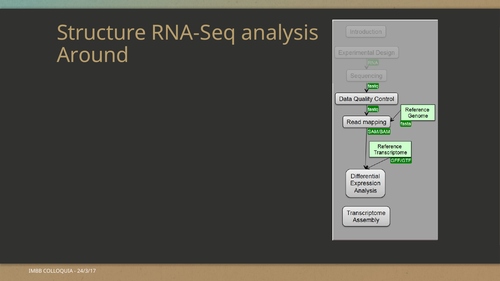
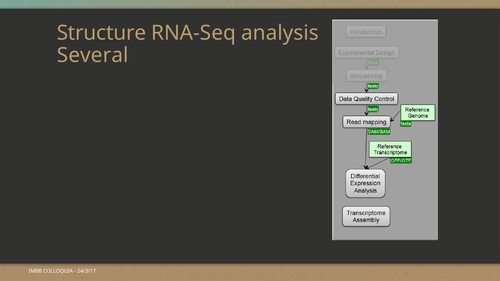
Around: Around -> Several (93, 55)
